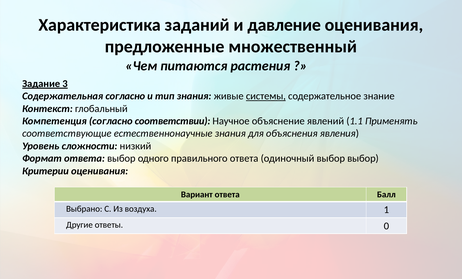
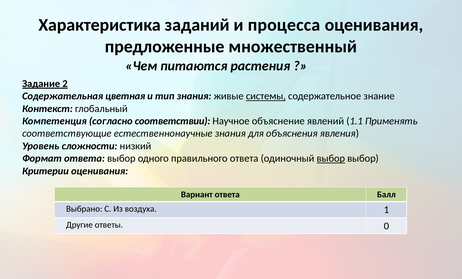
давление: давление -> процесса (284, 25)
3: 3 -> 2 (65, 84)
Содержательная согласно: согласно -> цветная (125, 96)
выбор underline: none -> present (331, 158)
